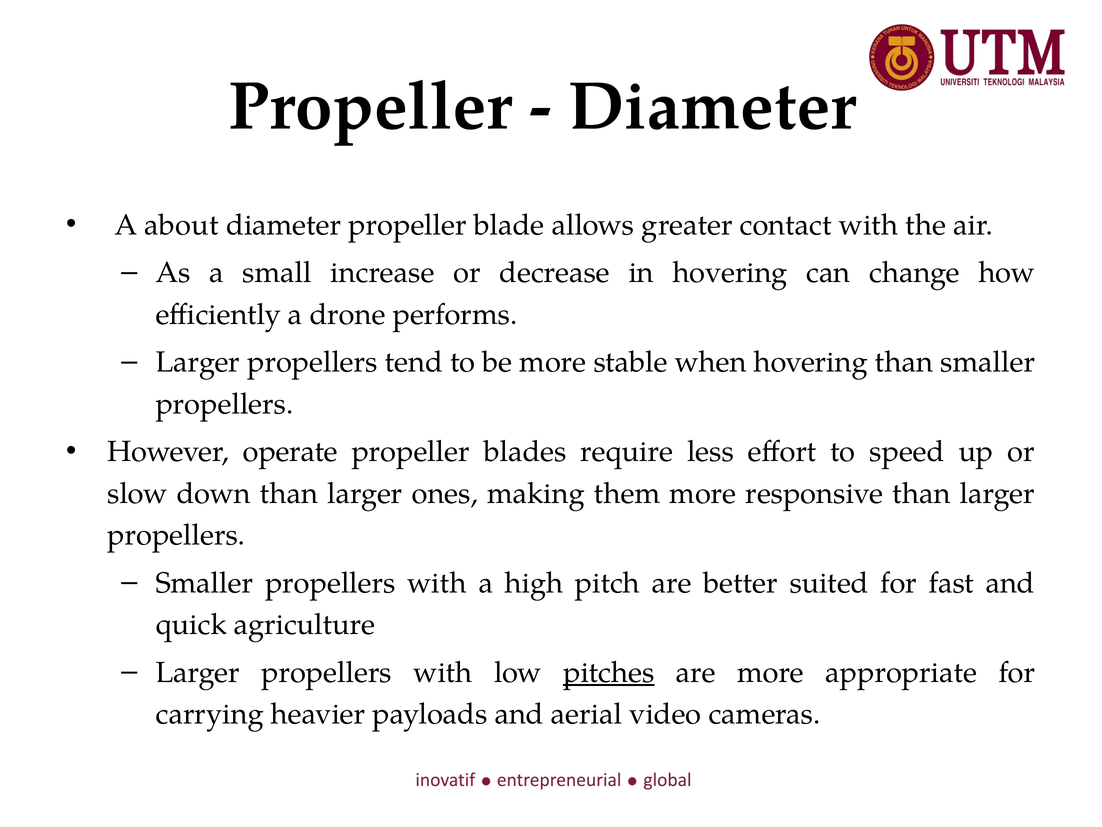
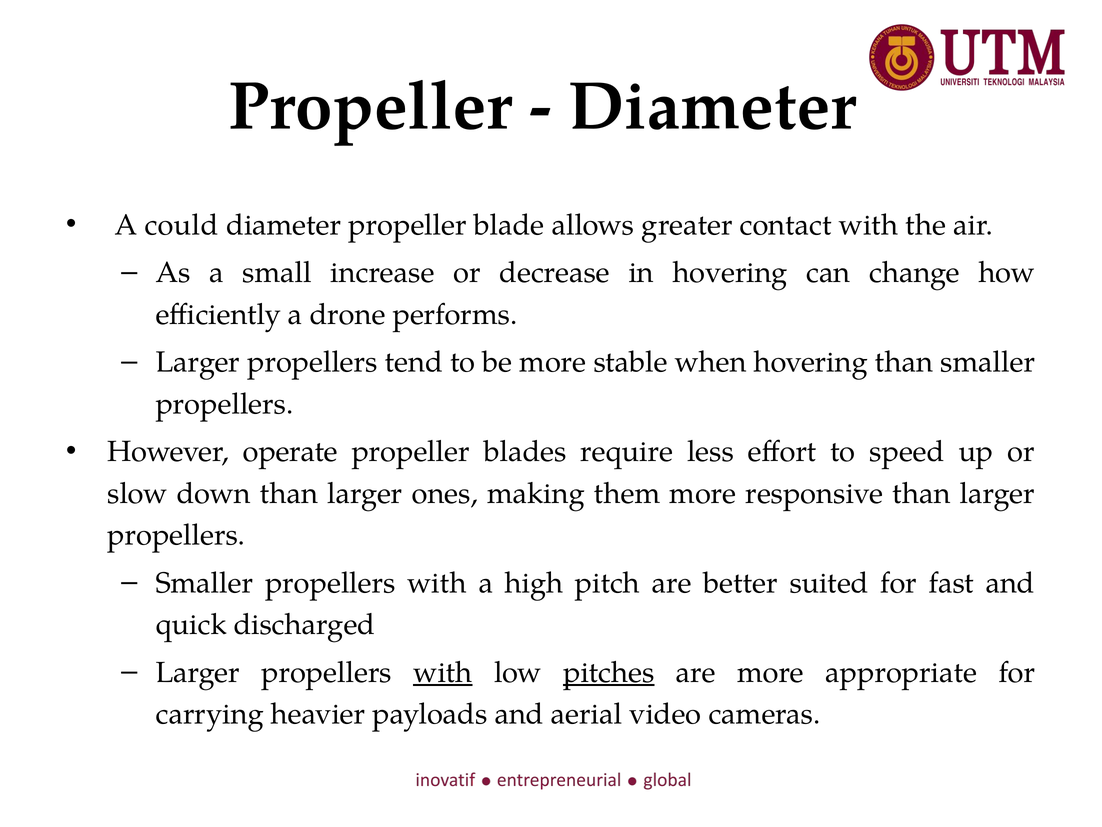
about: about -> could (181, 225)
agriculture: agriculture -> discharged (304, 624)
with underline: none -> present (443, 672)
